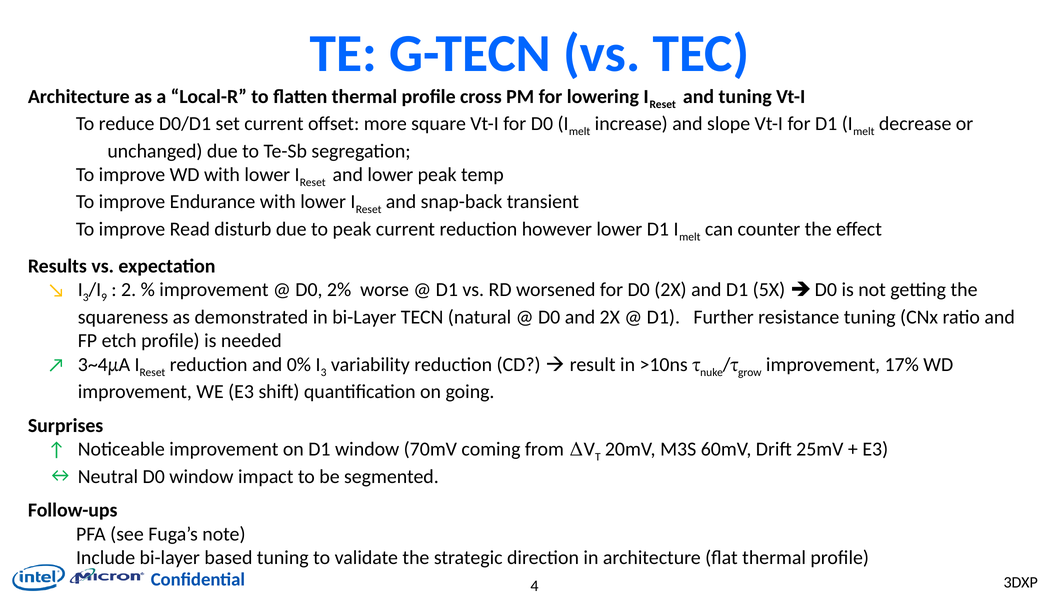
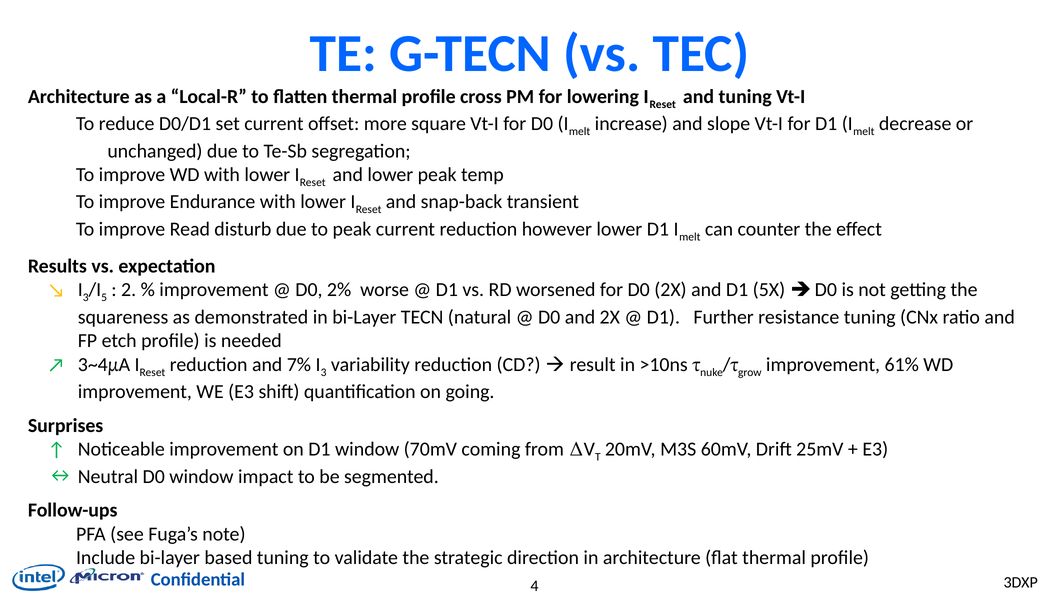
9: 9 -> 5 (104, 298)
0%: 0% -> 7% (299, 365)
17%: 17% -> 61% (902, 365)
